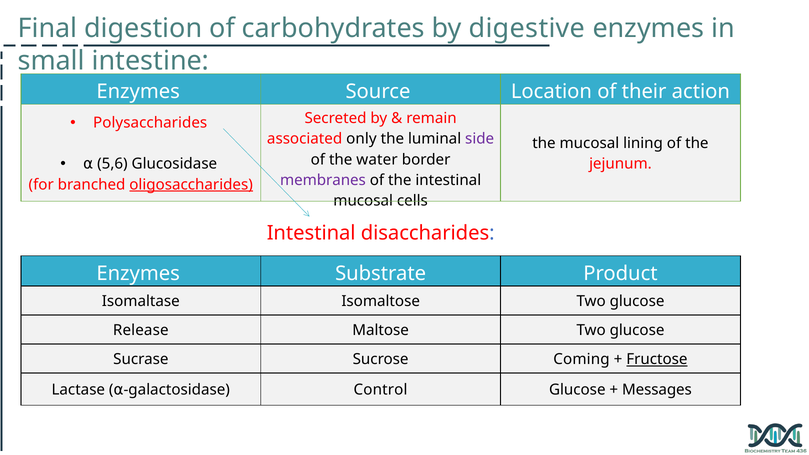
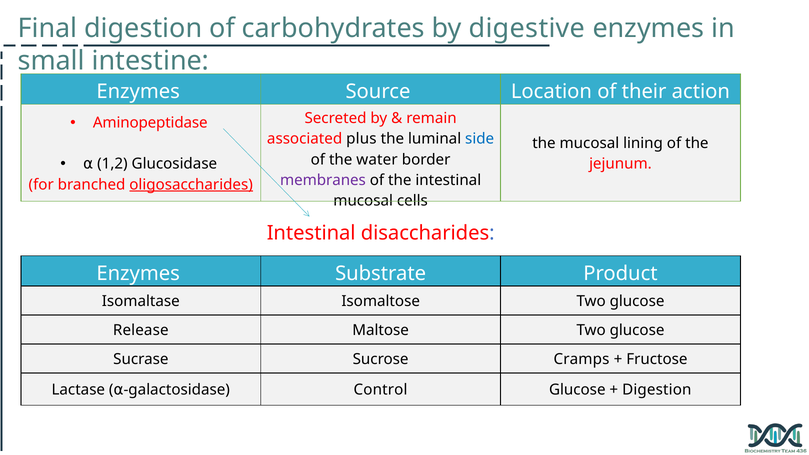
Polysaccharides: Polysaccharides -> Aminopeptidase (150, 123)
only: only -> plus (361, 139)
side colour: purple -> blue (480, 139)
5,6: 5,6 -> 1,2 (112, 164)
Coming: Coming -> Cramps (581, 359)
Fructose underline: present -> none (657, 359)
Messages: Messages -> Digestion (657, 390)
